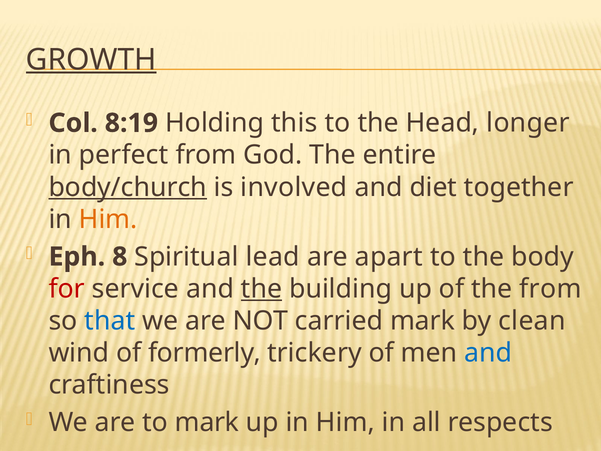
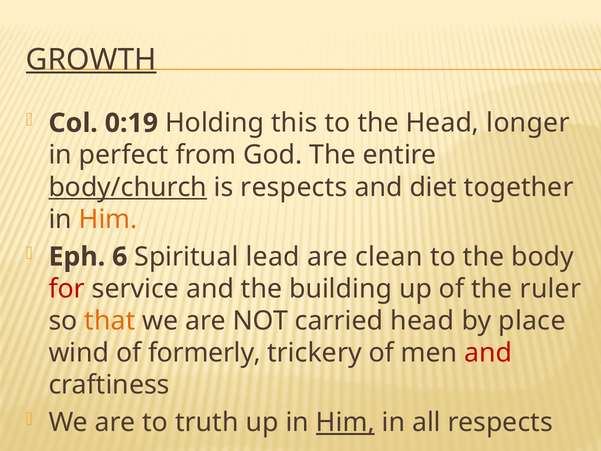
8:19: 8:19 -> 0:19 (131, 123)
is involved: involved -> respects (294, 187)
8: 8 -> 6 (120, 257)
apart: apart -> clean (389, 257)
the underline: present -> none (262, 289)
the from: from -> ruler (551, 289)
that colour: blue -> orange (110, 321)
carried mark: mark -> head (422, 321)
clean: clean -> place (532, 321)
and colour: blue -> red (488, 353)
to mark: mark -> truth (207, 422)
Him underline: none -> present (345, 422)
